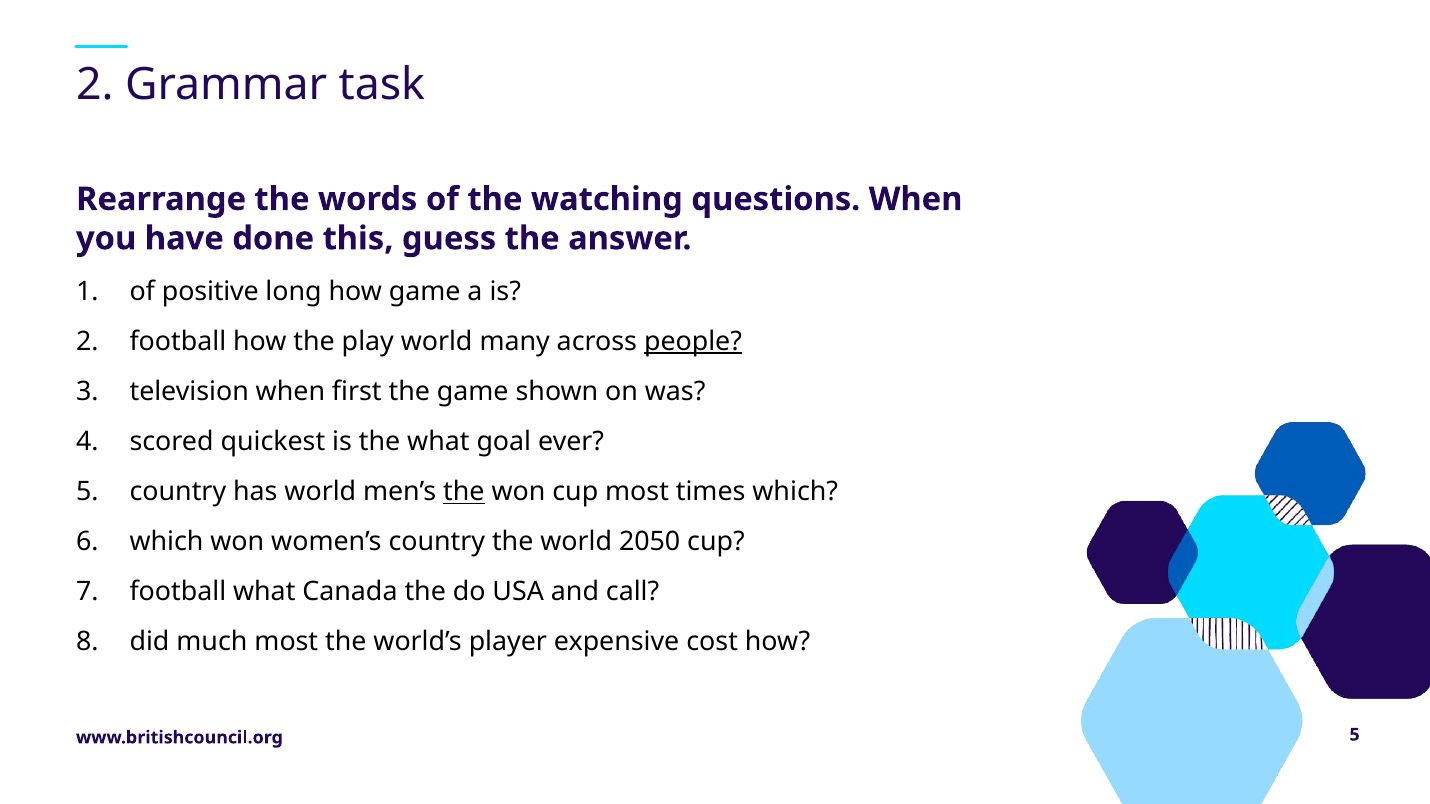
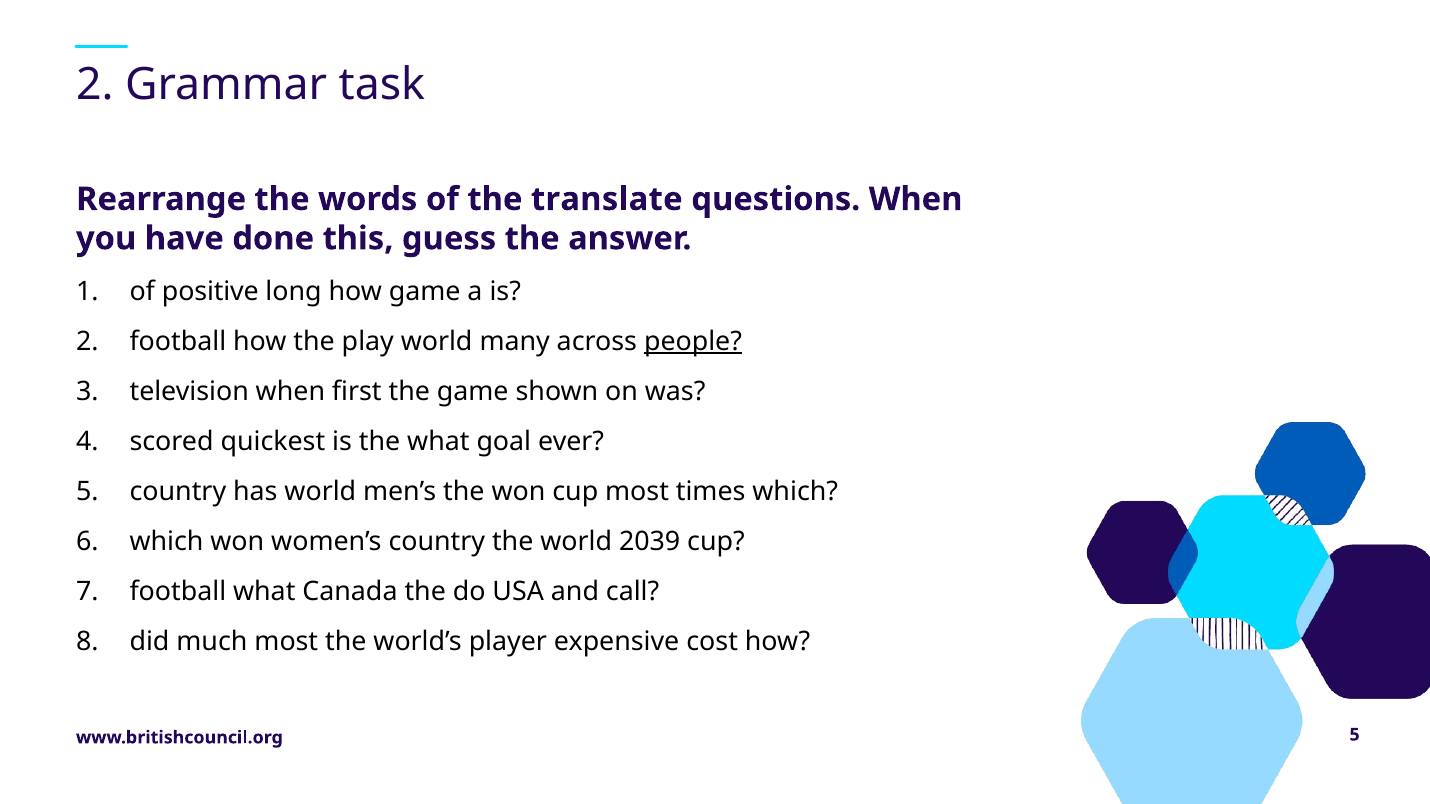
watching: watching -> translate (607, 199)
the underline: present -> none (464, 492)
2050: 2050 -> 2039 (650, 542)
